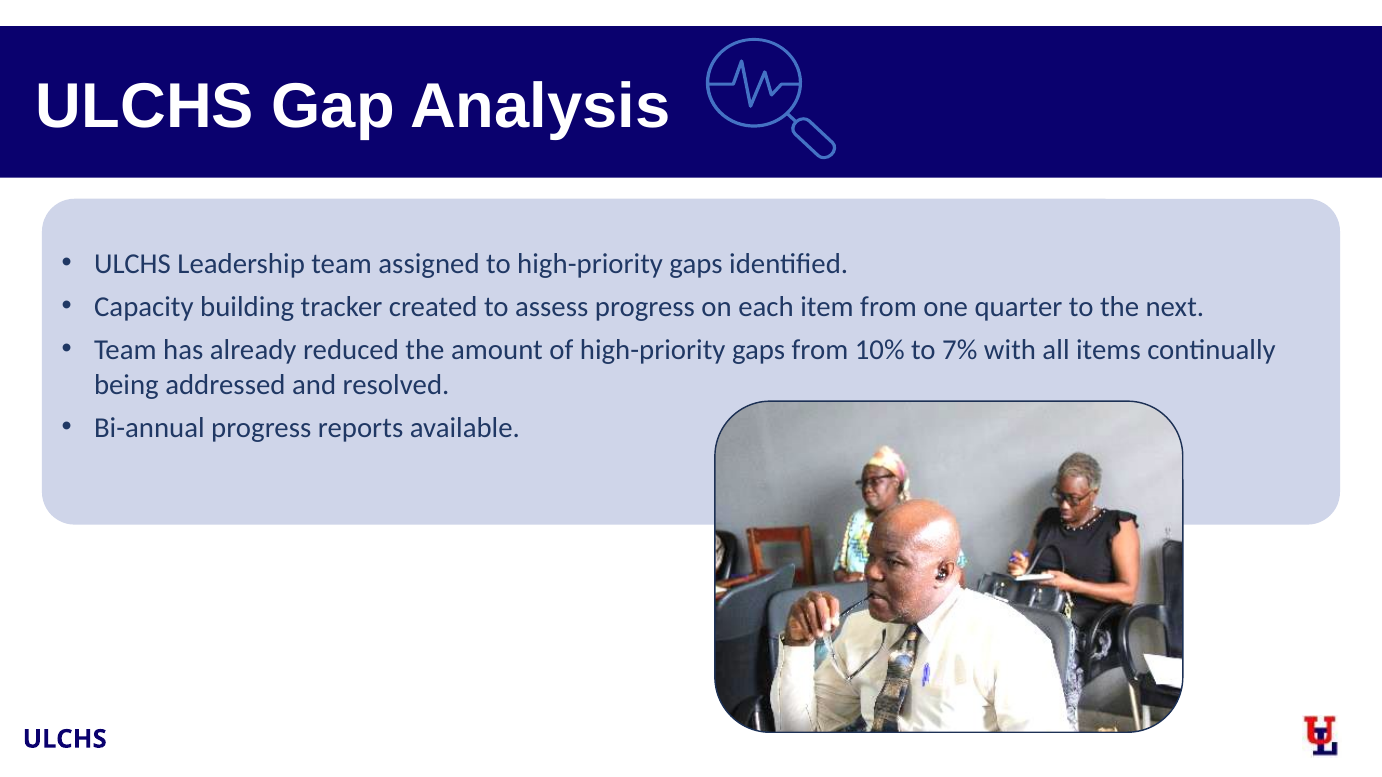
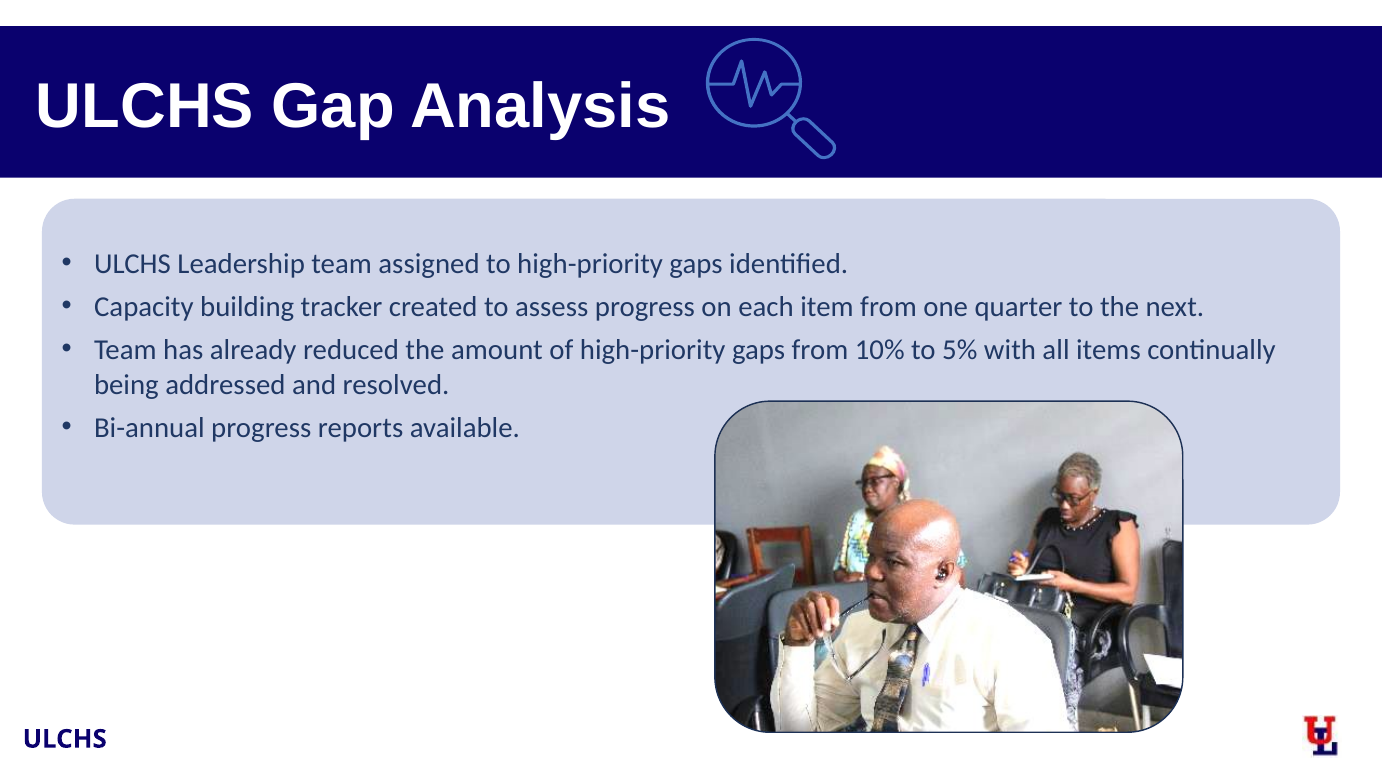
7%: 7% -> 5% (960, 350)
